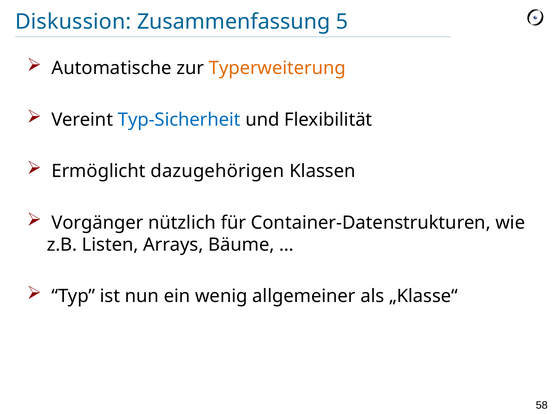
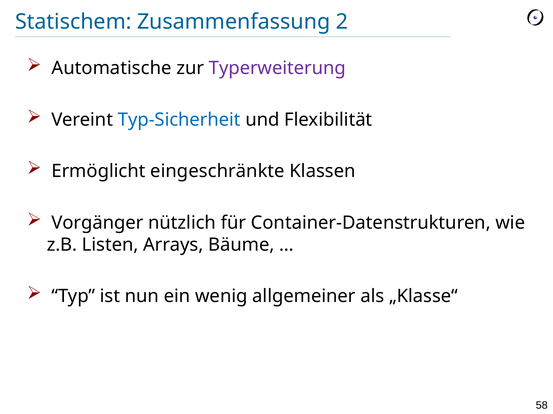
Diskussion: Diskussion -> Statischem (73, 22)
5: 5 -> 2 (342, 22)
Typerweiterung colour: orange -> purple (277, 68)
dazugehörigen: dazugehörigen -> eingeschränkte (217, 171)
